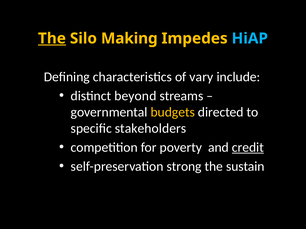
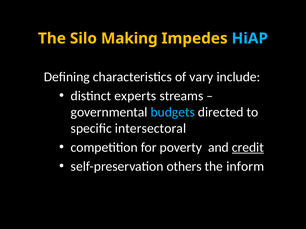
The underline: present -> none (52, 39)
beyond: beyond -> experts (135, 96)
budgets colour: yellow -> light blue (173, 112)
stakeholders: stakeholders -> intersectoral (151, 129)
strong: strong -> others (184, 167)
sustain: sustain -> inform (245, 167)
